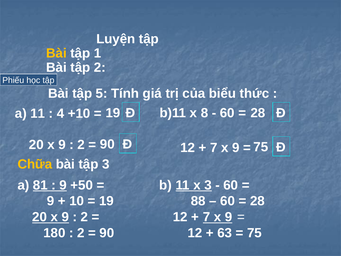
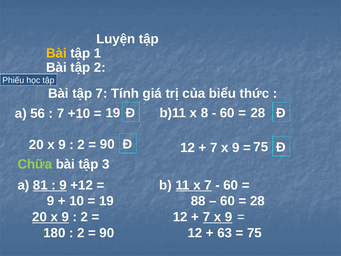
tập 5: 5 -> 7 (102, 93)
a 11: 11 -> 56 (38, 113)
4: 4 -> 7 (60, 113)
Chữa colour: yellow -> light green (35, 164)
+50: +50 -> +12 (82, 185)
x 3: 3 -> 7 (208, 185)
